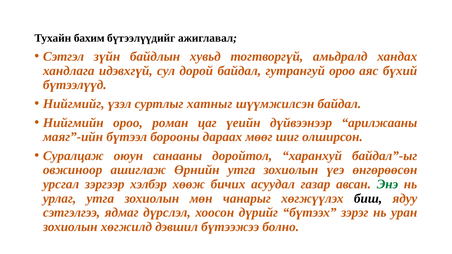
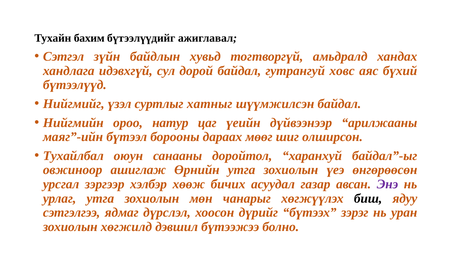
гутрангуй ороо: ороо -> ховс (342, 71)
роман: роман -> натур (170, 123)
Суралцаж: Суралцаж -> Тухайлбал (73, 156)
Энэ colour: green -> purple (387, 184)
